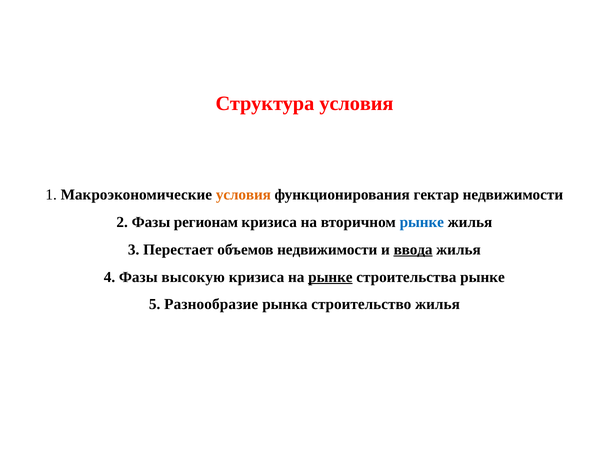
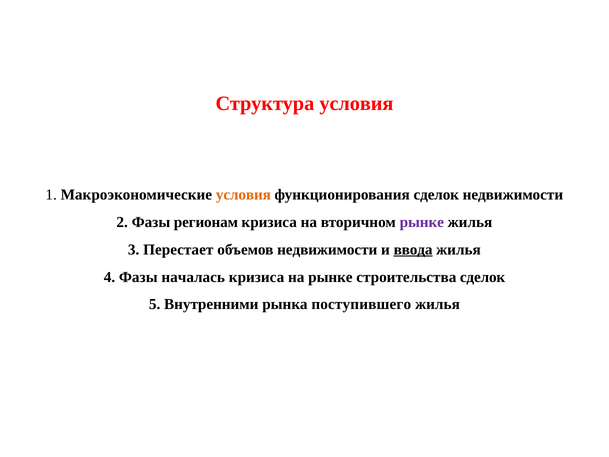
функционирования гектар: гектар -> сделок (436, 195)
рынке colour: blue -> purple (422, 222)
высокую: высокую -> началась (193, 277)
рынке underline: present -> none (330, 277)
строительства рынке: рынке -> сделок (483, 277)
Разнообразие: Разнообразие -> Внутренними (211, 304)
строительство: строительство -> поступившего (361, 304)
